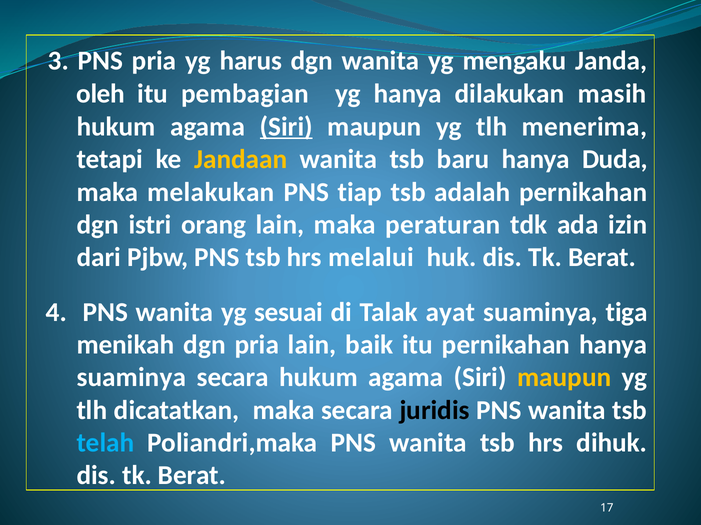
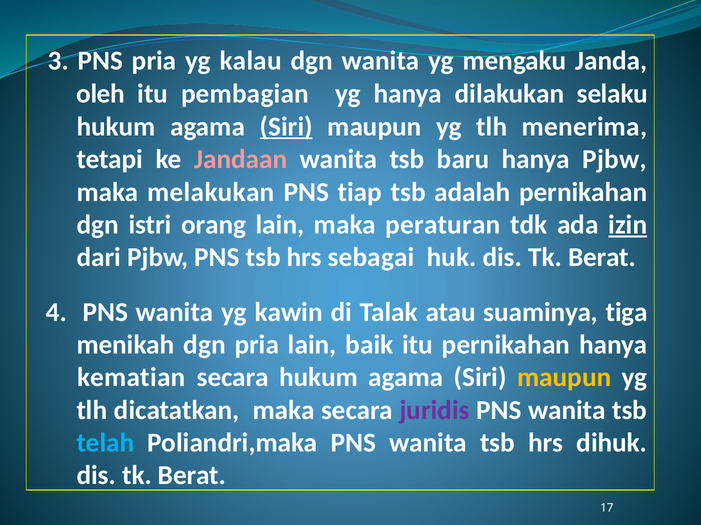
harus: harus -> kalau (251, 61)
masih: masih -> selaku (612, 94)
Jandaan colour: yellow -> pink (241, 160)
hanya Duda: Duda -> Pjbw (615, 160)
izin underline: none -> present (628, 225)
melalui: melalui -> sebagai (371, 258)
sesuai: sesuai -> kawin (289, 312)
ayat: ayat -> atau (451, 312)
suaminya: suaminya -> kematian (131, 378)
juridis colour: black -> purple (435, 411)
